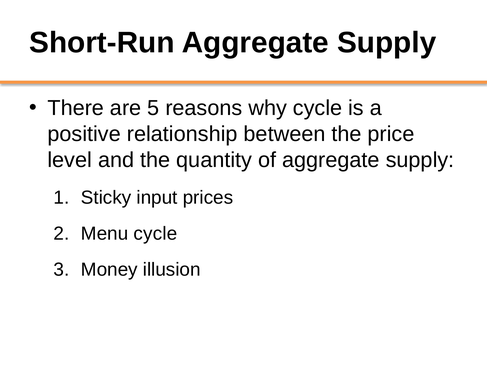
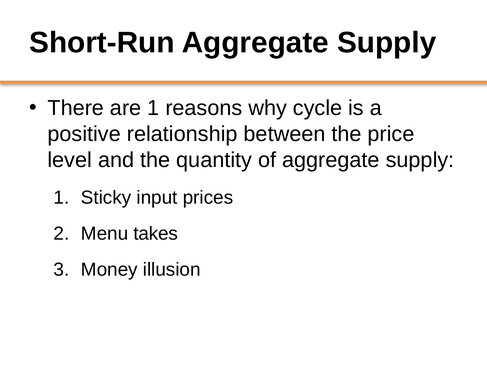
are 5: 5 -> 1 (153, 108)
Menu cycle: cycle -> takes (156, 234)
